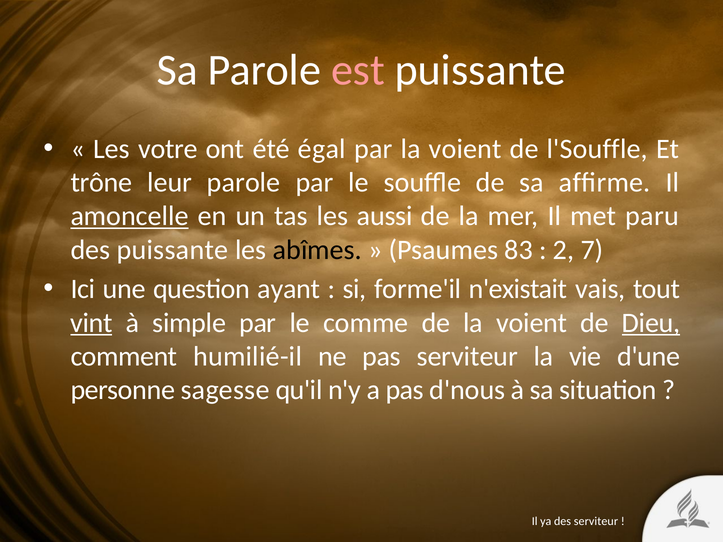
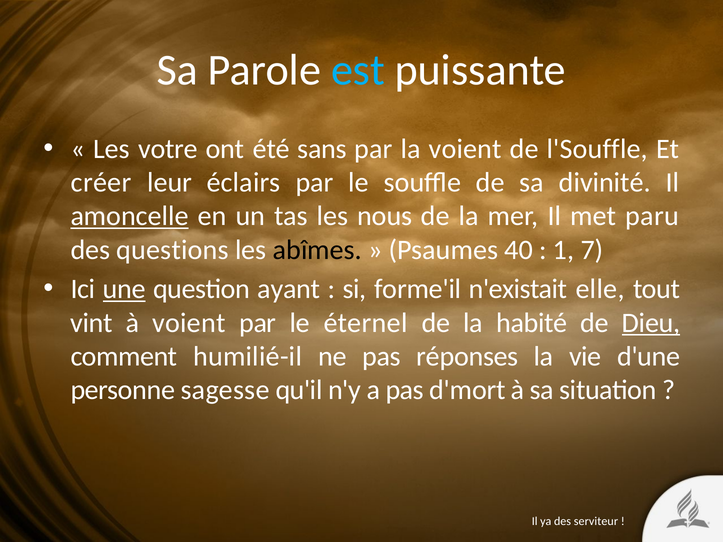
est colour: pink -> light blue (358, 70)
égal: égal -> sans (322, 149)
trône: trône -> créer (101, 183)
leur parole: parole -> éclairs (244, 183)
afﬁrme: afﬁrme -> divinité (605, 183)
aussi: aussi -> nous (385, 216)
des puissante: puissante -> questions (173, 250)
83: 83 -> 40 (519, 250)
2: 2 -> 1 (564, 250)
une underline: none -> present (124, 289)
vais: vais -> elle (600, 289)
vint underline: present -> none (92, 323)
à simple: simple -> voient (189, 323)
comme: comme -> éternel (366, 323)
de la voient: voient -> habité (532, 323)
pas serviteur: serviteur -> réponses (467, 357)
d'nous: d'nous -> d'mort (467, 390)
